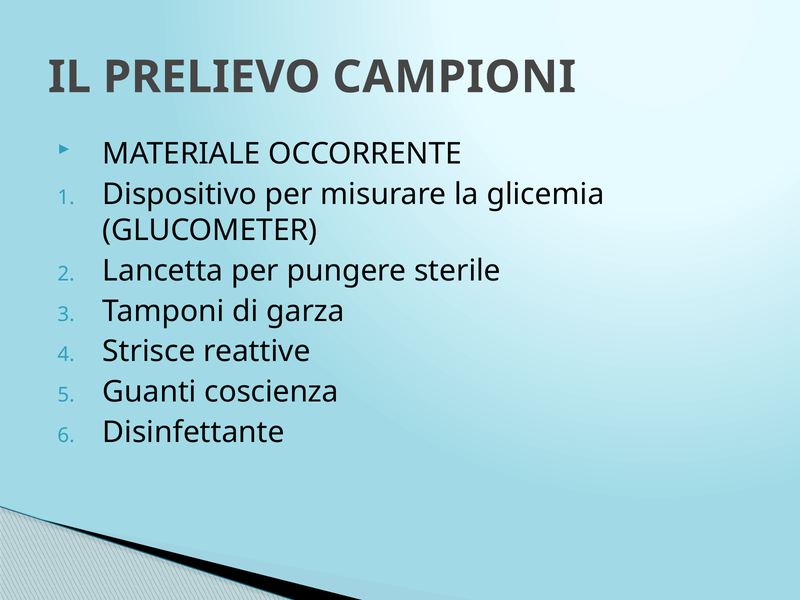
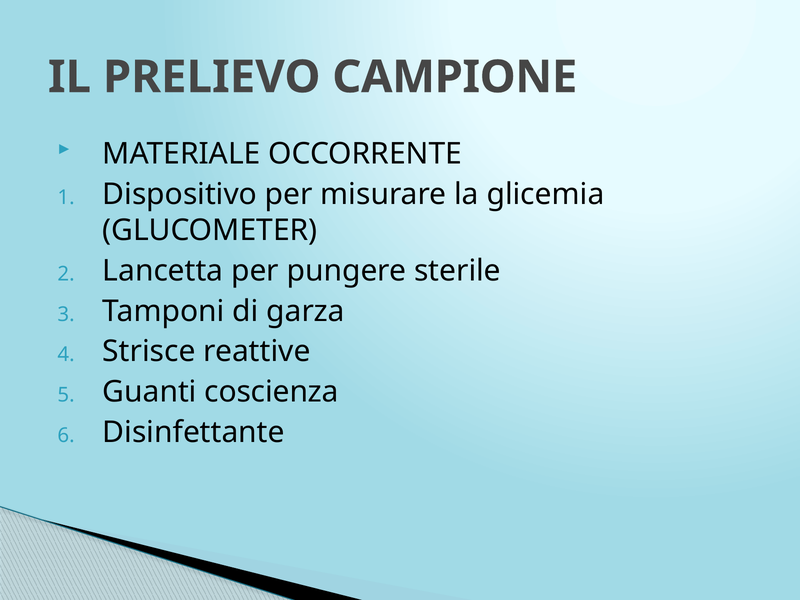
CAMPIONI: CAMPIONI -> CAMPIONE (455, 77)
